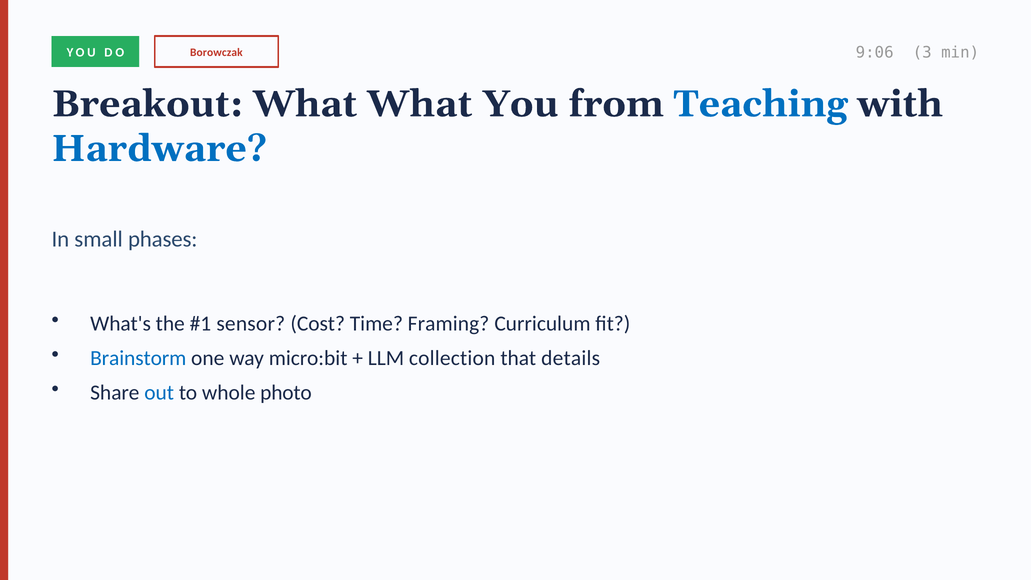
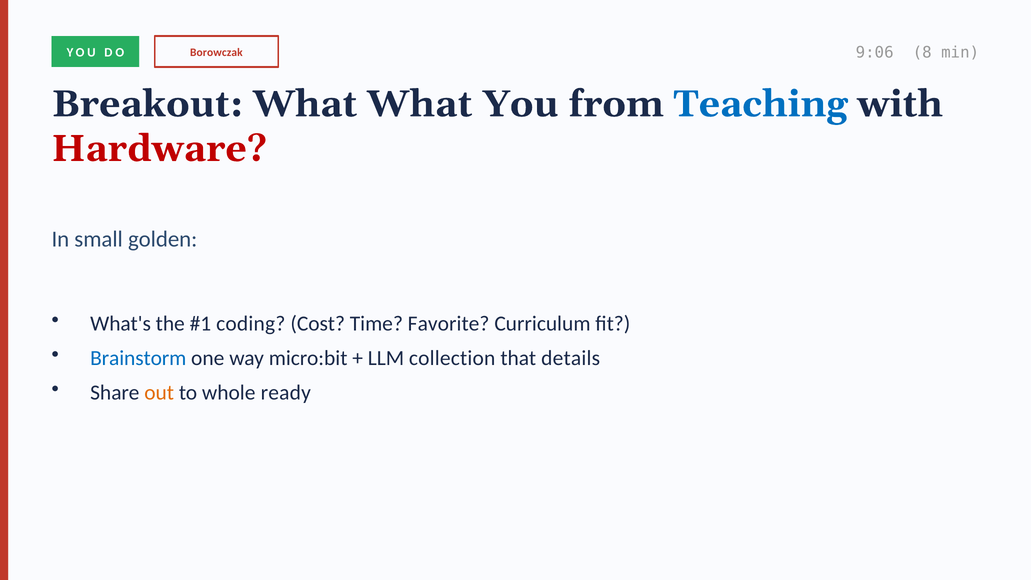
3: 3 -> 8 (922, 53)
Hardware colour: blue -> red (159, 149)
phases: phases -> golden (163, 239)
sensor: sensor -> coding (251, 324)
Framing: Framing -> Favorite (449, 324)
out colour: blue -> orange (159, 392)
photo: photo -> ready (286, 392)
